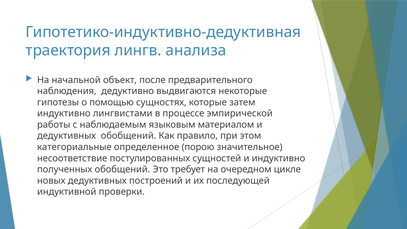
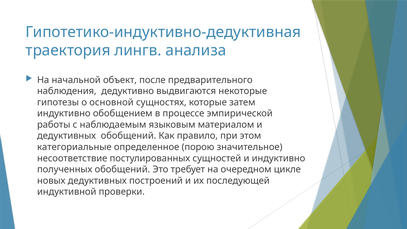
помощью: помощью -> основной (111, 102)
лингвистами: лингвистами -> обобщением (123, 113)
